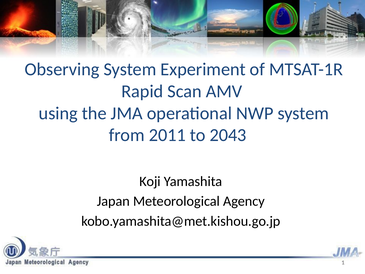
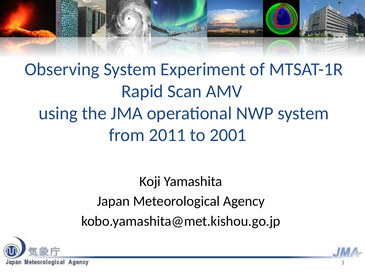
2043: 2043 -> 2001 (228, 135)
